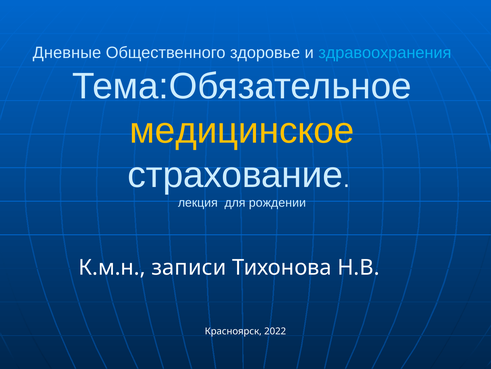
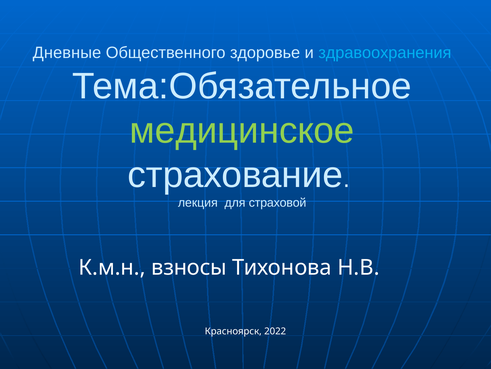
медицинское colour: yellow -> light green (242, 130)
рождении: рождении -> страховой (278, 202)
записи: записи -> взносы (189, 267)
